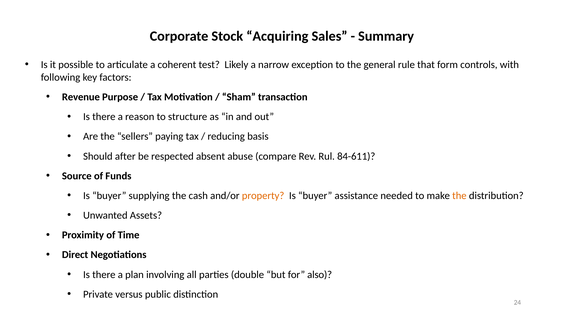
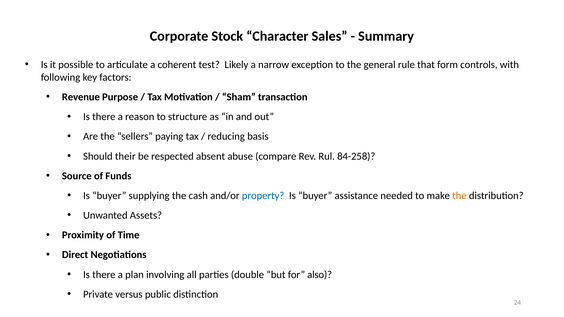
Acquiring: Acquiring -> Character (277, 36)
after: after -> their (125, 156)
84-611: 84-611 -> 84-258 (356, 156)
property colour: orange -> blue (263, 196)
